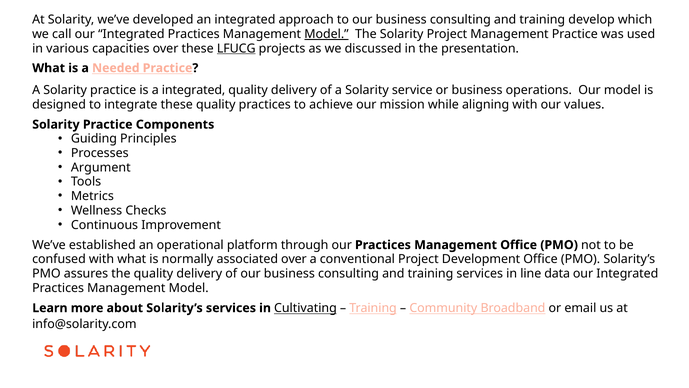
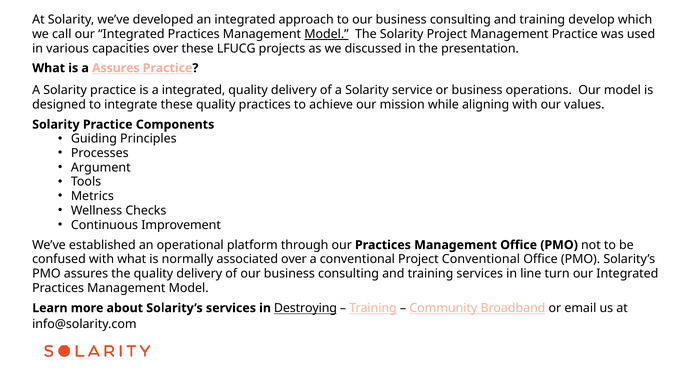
LFUCG underline: present -> none (236, 48)
a Needed: Needed -> Assures (116, 68)
Project Development: Development -> Conventional (481, 259)
data: data -> turn (557, 273)
Cultivating: Cultivating -> Destroying (305, 308)
